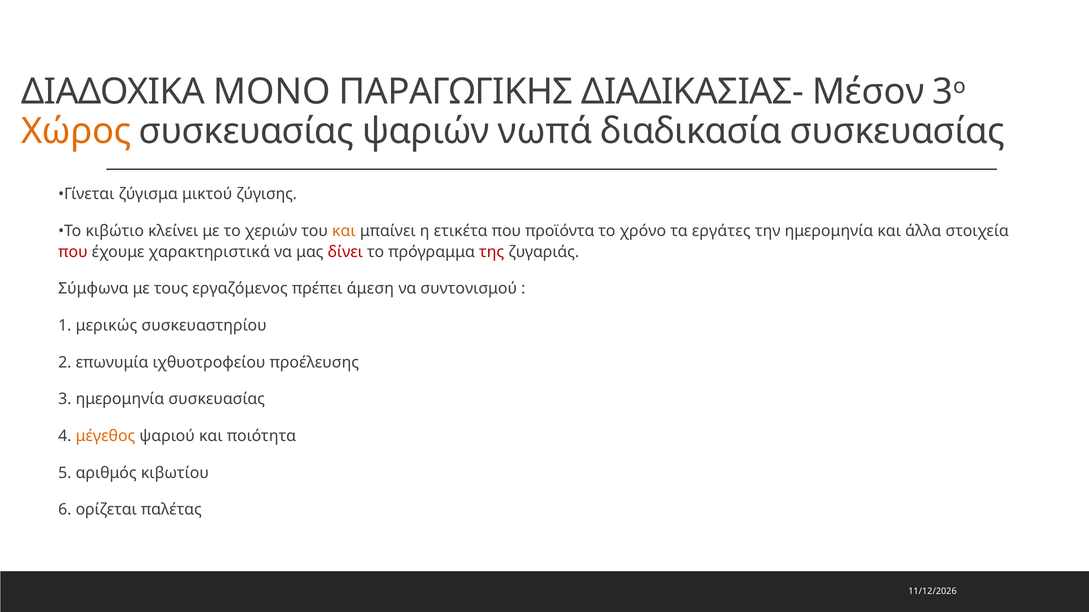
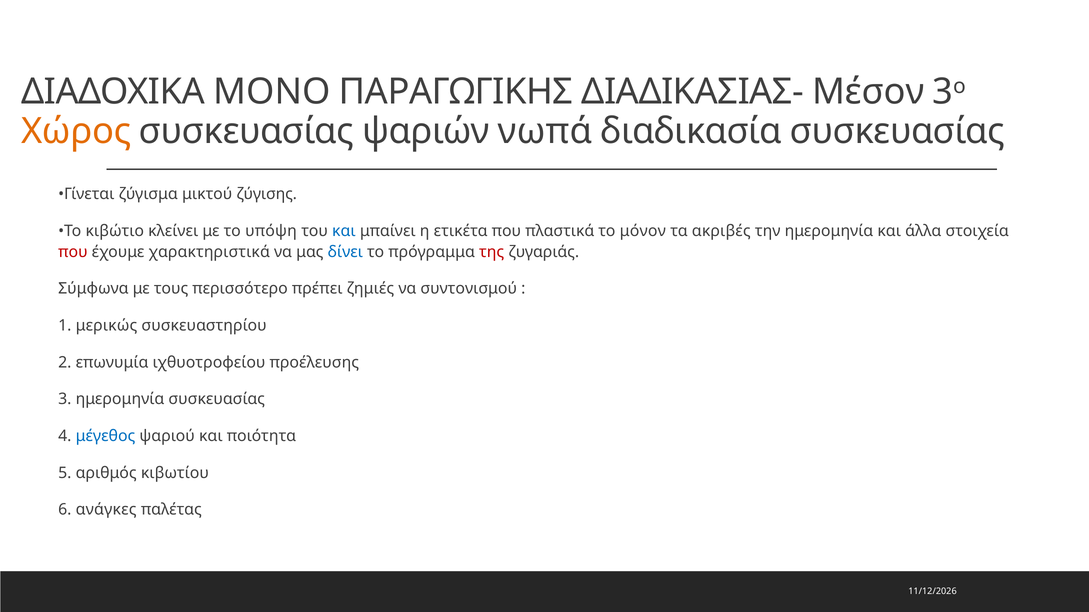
χεριών: χεριών -> υπόψη (271, 231)
και colour: orange -> blue (344, 231)
προϊόντα: προϊόντα -> πλαστικά (560, 231)
χρόνο: χρόνο -> μόνον (643, 231)
εργάτες: εργάτες -> ακριβές (721, 231)
δίνει colour: red -> blue (345, 252)
εργαζόμενος: εργαζόμενος -> περισσότερο (240, 289)
άμεση: άμεση -> ζημιές (370, 289)
μέγεθος colour: orange -> blue (105, 436)
ορίζεται: ορίζεται -> ανάγκες (106, 510)
